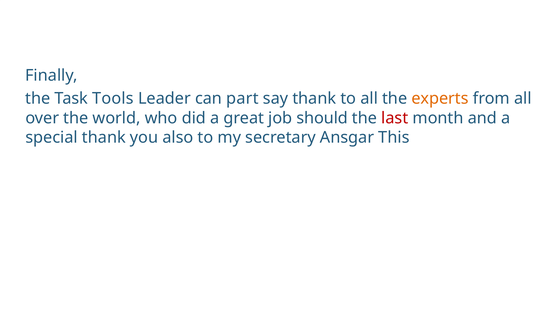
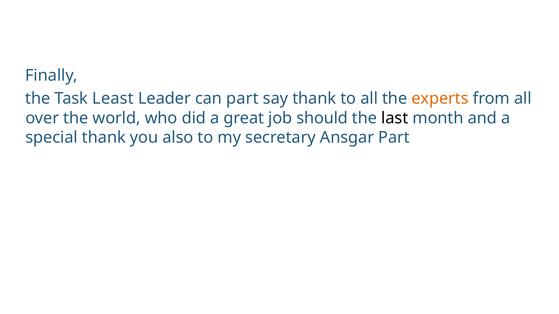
Tools: Tools -> Least (113, 99)
last colour: red -> black (395, 118)
Ansgar This: This -> Part (394, 138)
